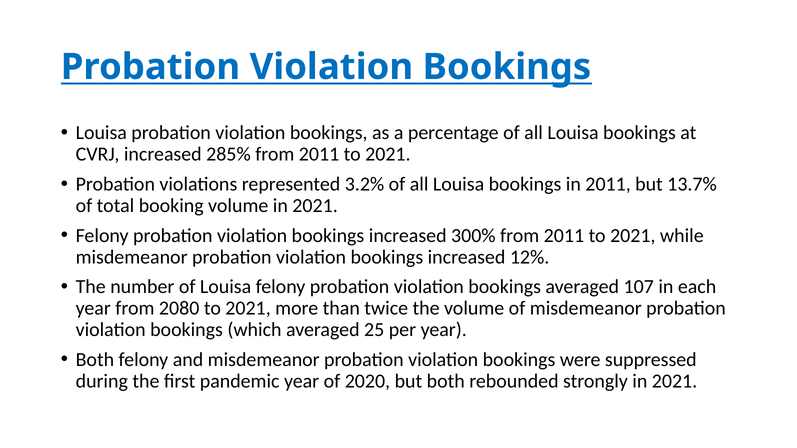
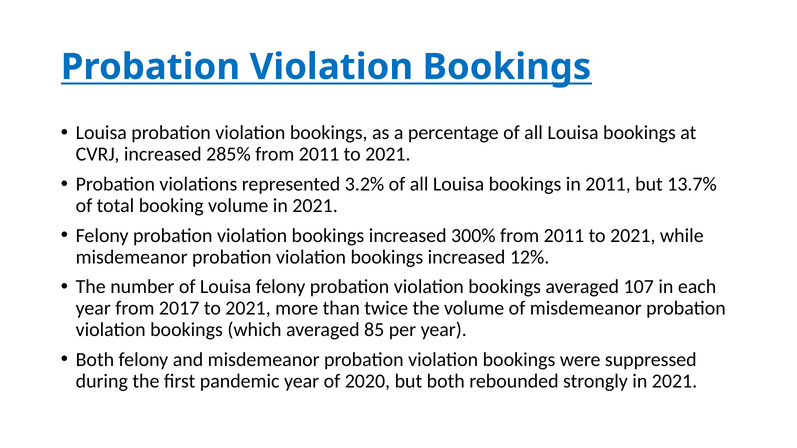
2080: 2080 -> 2017 (179, 308)
25: 25 -> 85 (374, 330)
